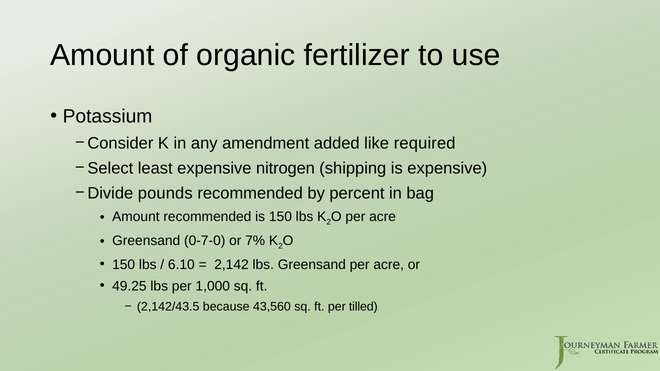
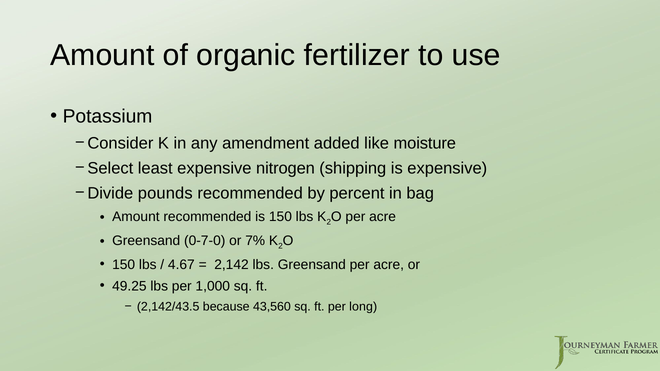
required: required -> moisture (425, 143)
6.10: 6.10 -> 4.67 (181, 265)
tilled: tilled -> long (363, 307)
